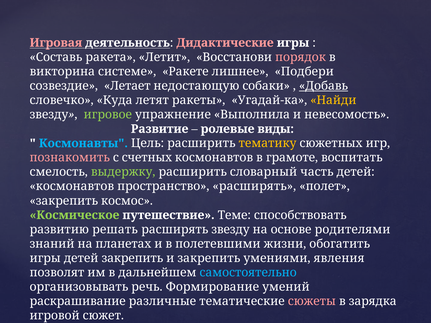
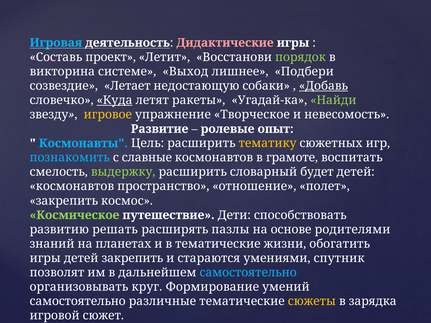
Игровая colour: pink -> light blue (56, 43)
ракета: ракета -> проект (111, 57)
порядок colour: pink -> light green (300, 57)
Ракете: Ракете -> Выход (185, 72)
Куда underline: none -> present (115, 100)
Найди colour: yellow -> light green (333, 100)
игровое colour: light green -> yellow (108, 115)
Выполнила: Выполнила -> Творческое (252, 115)
виды: виды -> опыт (276, 129)
познакомить colour: pink -> light blue (70, 158)
счетных: счетных -> славные (147, 158)
часть: часть -> будет (317, 172)
пространство расширять: расширять -> отношение (254, 187)
Теме: Теме -> Дети (234, 215)
расширять звезду: звезду -> пазлы (230, 230)
в полетевшими: полетевшими -> тематические (218, 244)
и закрепить: закрепить -> стараются (209, 258)
явления: явления -> спутник (339, 258)
речь: речь -> круг (147, 287)
раскрашивание: раскрашивание -> самостоятельно (78, 301)
сюжеты colour: pink -> yellow (312, 301)
